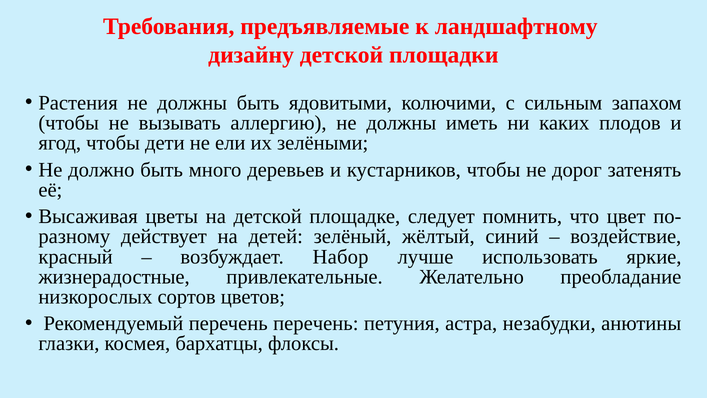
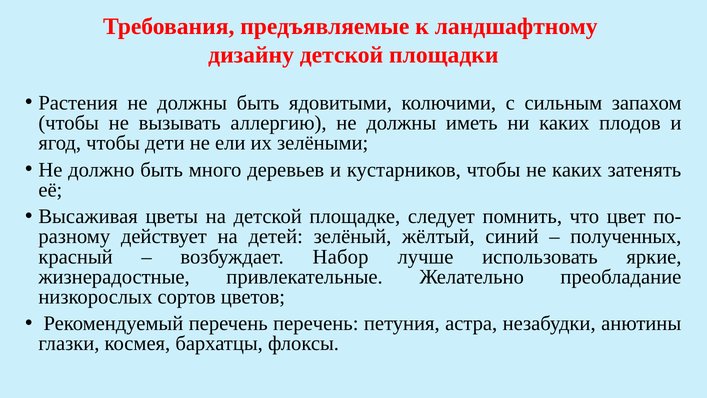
не дорог: дорог -> каких (577, 170)
воздействие: воздействие -> пoлyчeнныx (626, 236)
